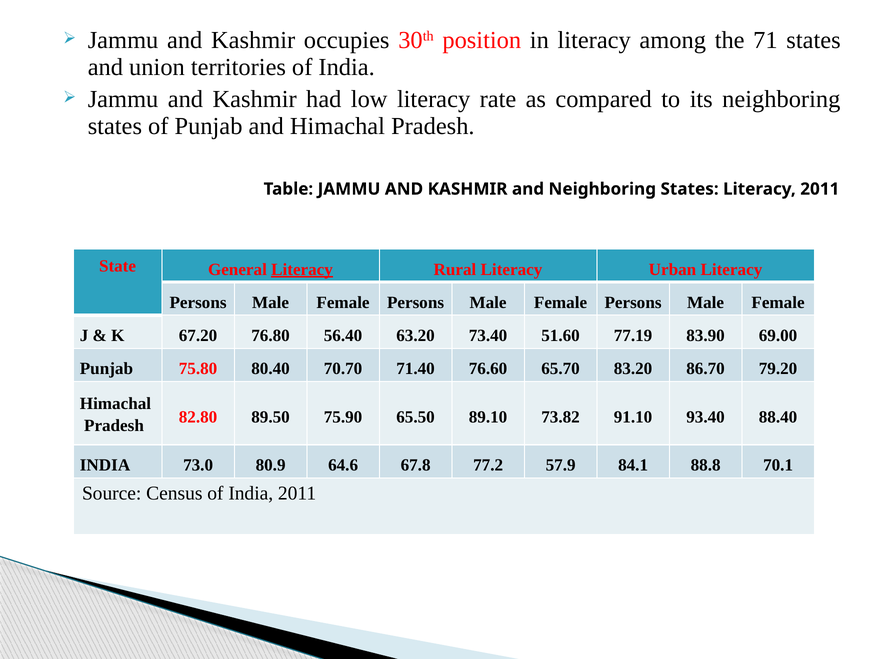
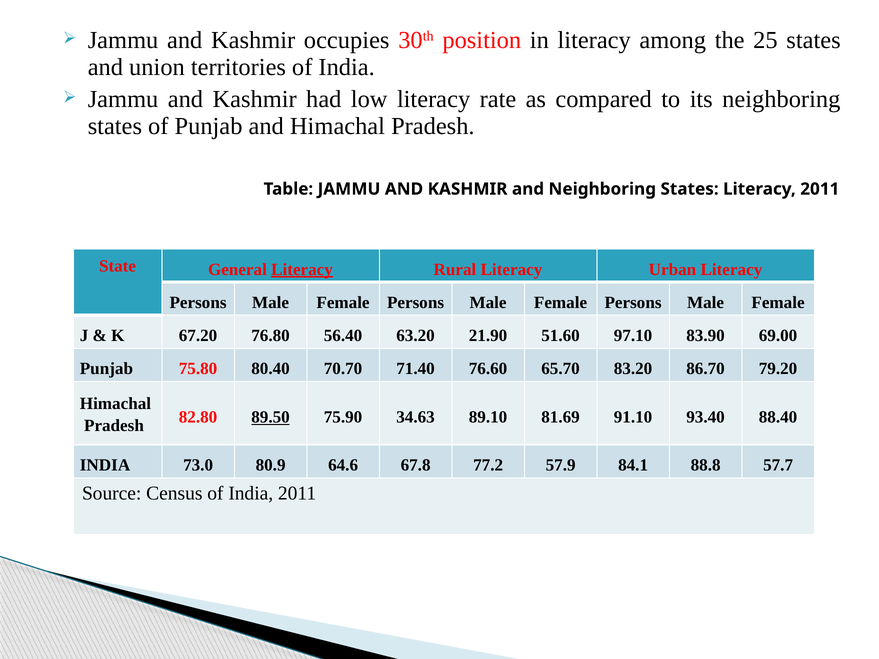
71: 71 -> 25 (765, 40)
73.40: 73.40 -> 21.90 (488, 336)
77.19: 77.19 -> 97.10 (633, 336)
89.50 underline: none -> present (271, 417)
65.50: 65.50 -> 34.63 (416, 417)
73.82: 73.82 -> 81.69 (561, 417)
70.1: 70.1 -> 57.7 (778, 465)
